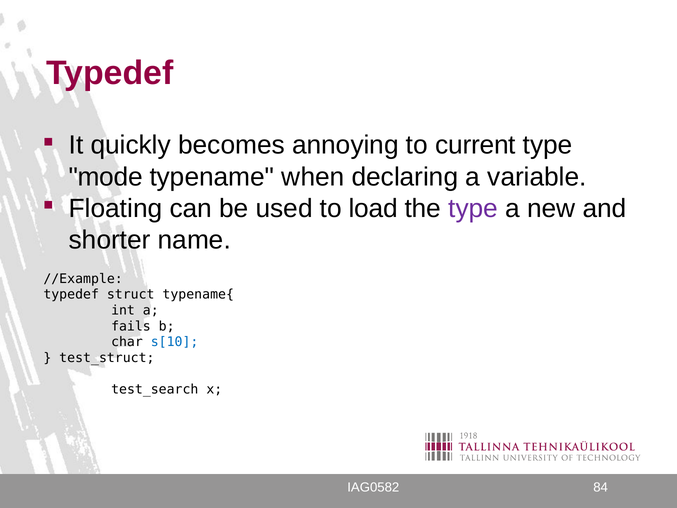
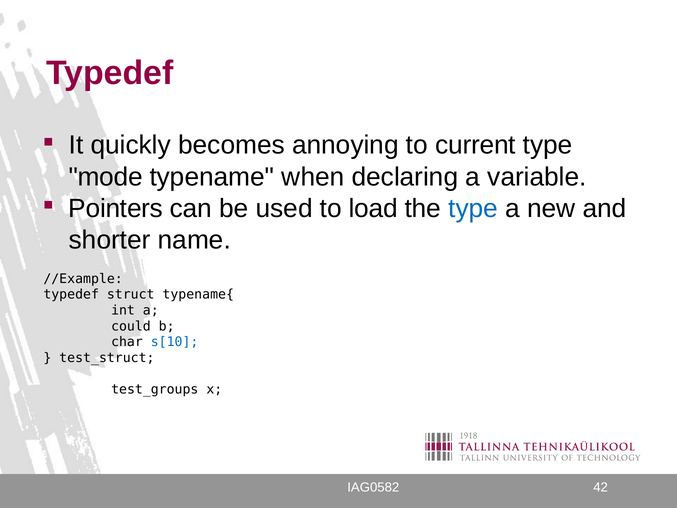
Floating: Floating -> Pointers (116, 208)
type colour: purple -> blue (473, 208)
fails: fails -> could (131, 326)
test_search: test_search -> test_groups (155, 389)
84: 84 -> 42 (601, 487)
